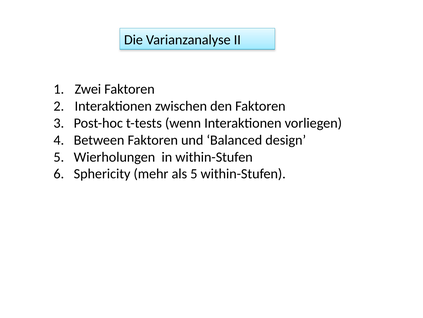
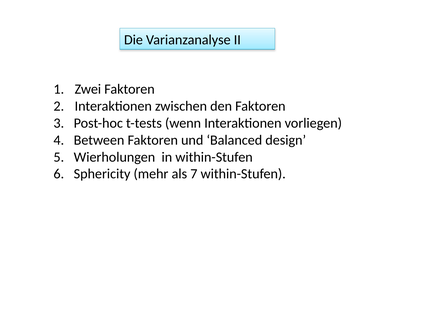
als 5: 5 -> 7 (194, 174)
